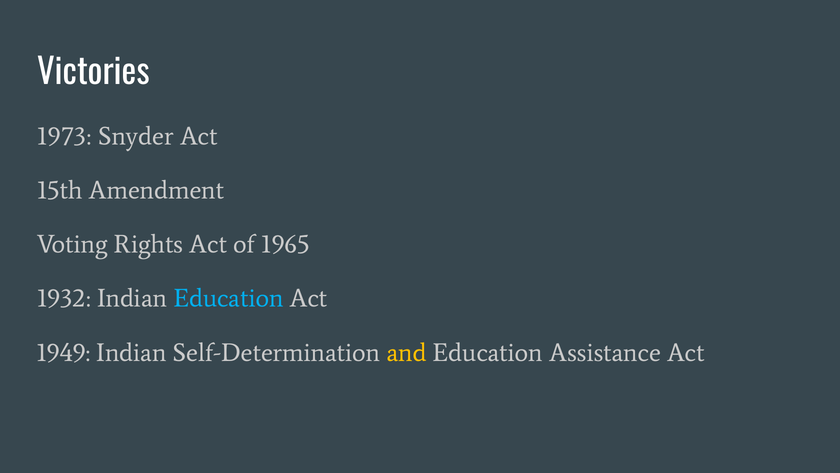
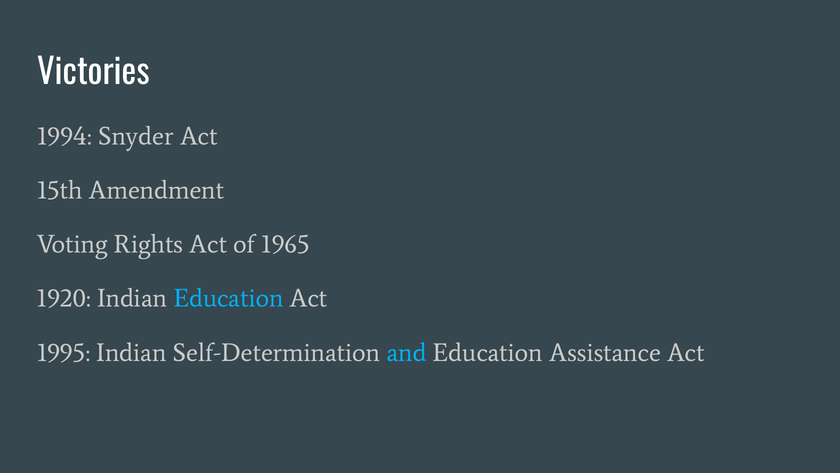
1973: 1973 -> 1994 (64, 136)
1932: 1932 -> 1920 (64, 298)
1949: 1949 -> 1995 (64, 352)
and colour: yellow -> light blue (407, 352)
